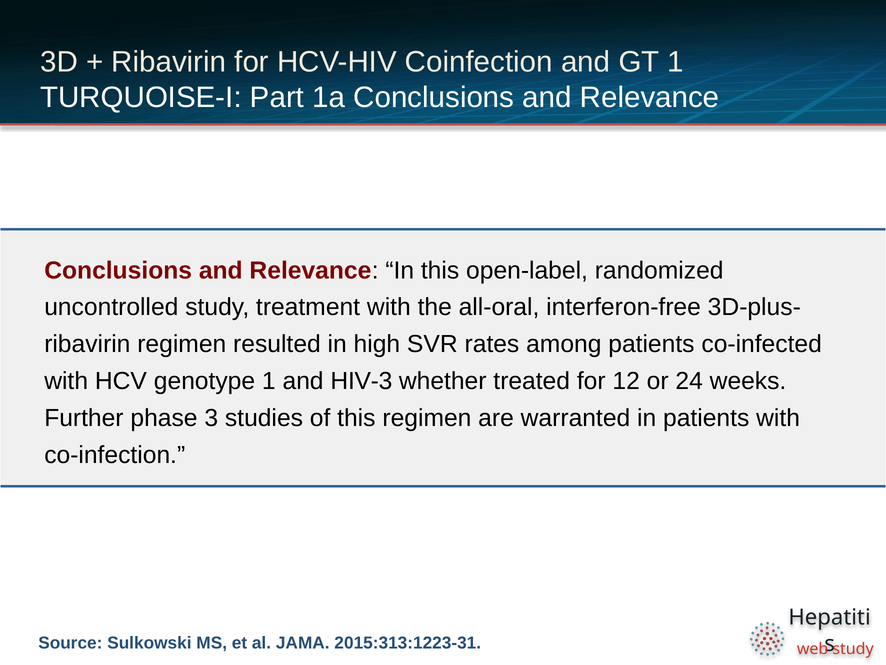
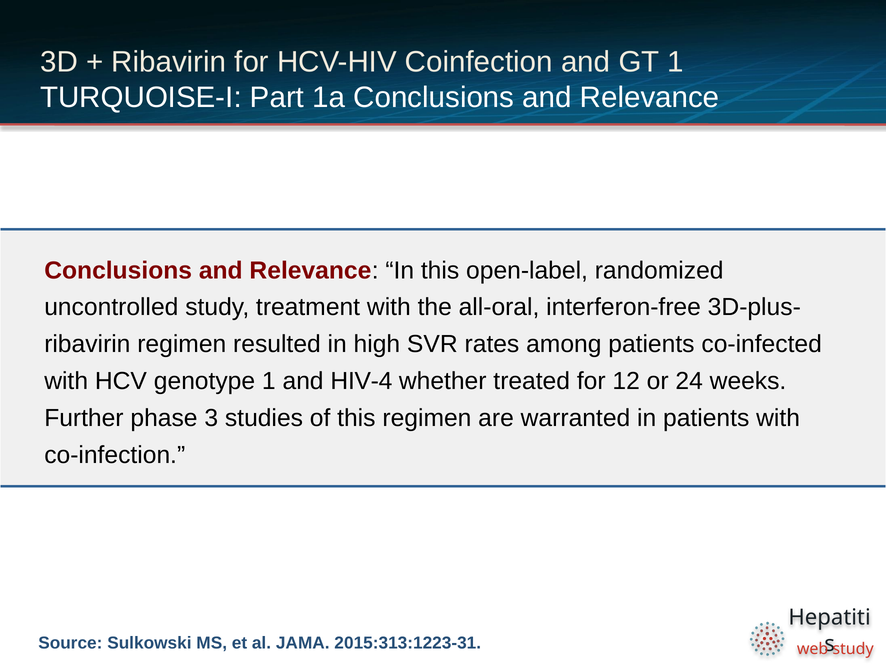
HIV-3: HIV-3 -> HIV-4 (361, 381)
